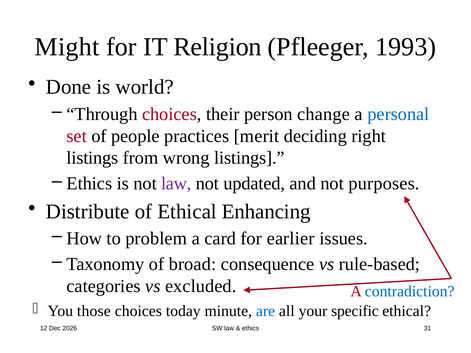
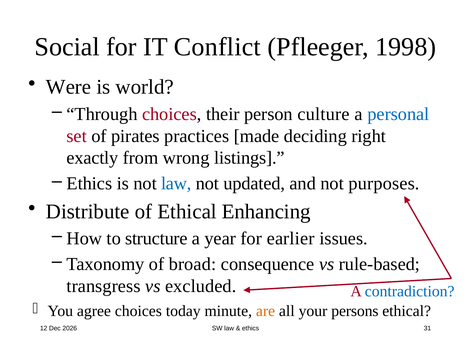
Might: Might -> Social (67, 47)
Religion: Religion -> Conflict (217, 47)
1993: 1993 -> 1998 (406, 47)
Done: Done -> Were (69, 87)
change: change -> culture (324, 114)
people: people -> pirates (135, 136)
merit: merit -> made (257, 136)
listings: listings -> exactly (92, 158)
law colour: purple -> blue (176, 184)
problem: problem -> structure (156, 239)
card: card -> year (220, 239)
categories: categories -> transgress (104, 286)
those: those -> agree (94, 311)
are colour: blue -> orange (266, 311)
specific: specific -> persons (355, 311)
